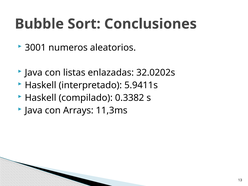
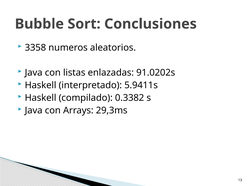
3001: 3001 -> 3358 (35, 48)
32.0202s: 32.0202s -> 91.0202s (156, 73)
11,3ms: 11,3ms -> 29,3ms (112, 110)
